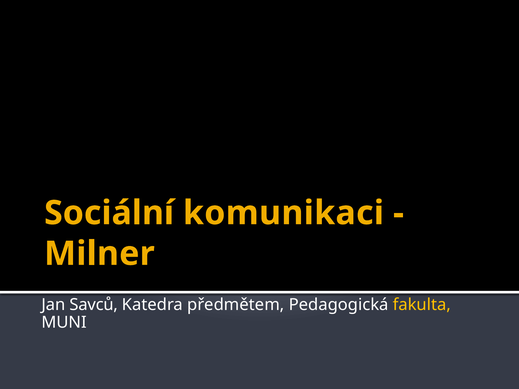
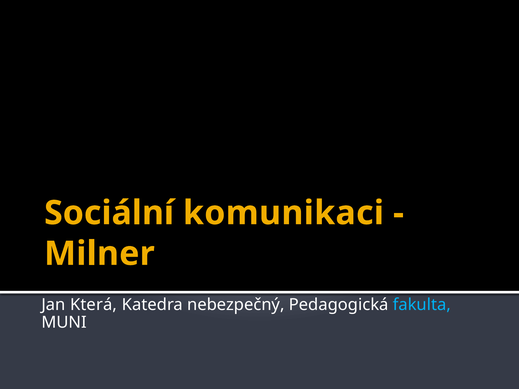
Savců: Savců -> Která (94, 305)
předmětem: předmětem -> nebezpečný (236, 305)
fakulta colour: yellow -> light blue (422, 305)
